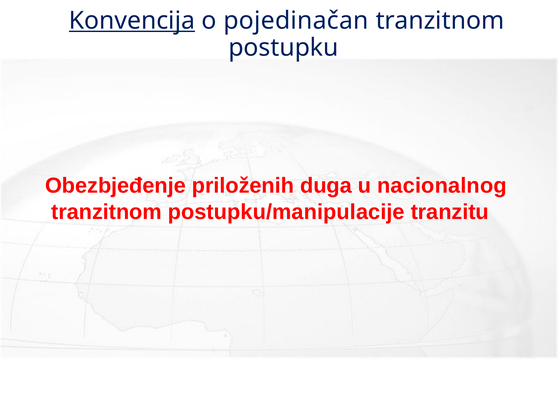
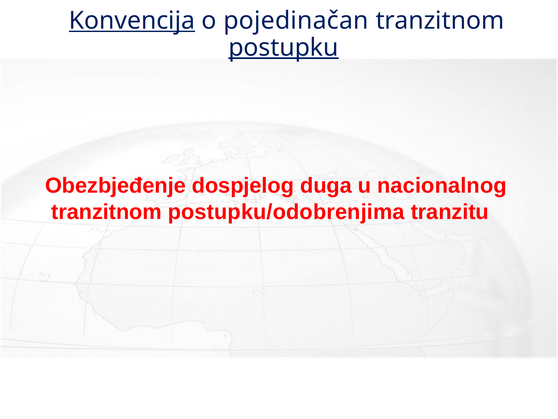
postupku underline: none -> present (283, 47)
priloženih: priloženih -> dospjelog (243, 186)
postupku/manipulacije: postupku/manipulacije -> postupku/odobrenjima (286, 212)
